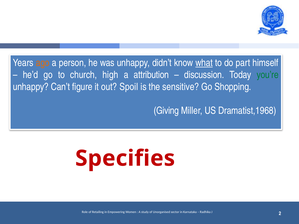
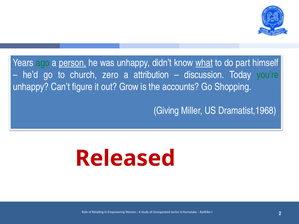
ago colour: orange -> green (43, 63)
person underline: none -> present (73, 63)
high: high -> zero (110, 75)
Spoil: Spoil -> Grow (129, 87)
sensitive: sensitive -> accounts (181, 87)
Specifies: Specifies -> Released (125, 159)
